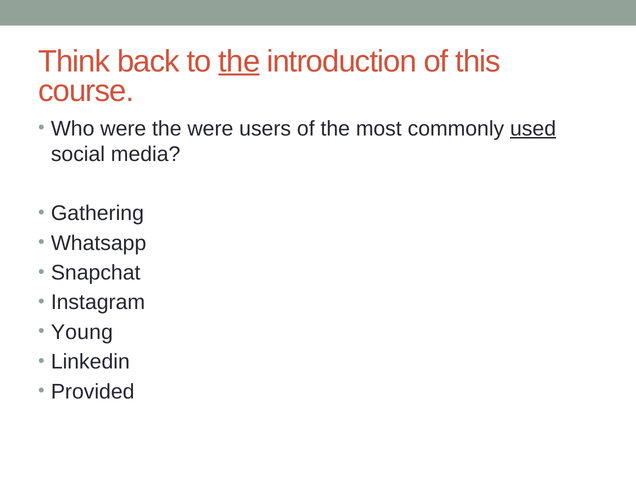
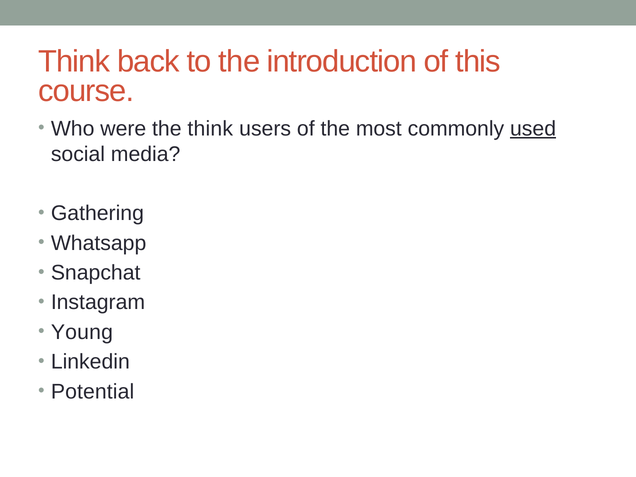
the underline: present -> none (239, 61)
the were: were -> think (210, 129)
Provided: Provided -> Potential (93, 392)
